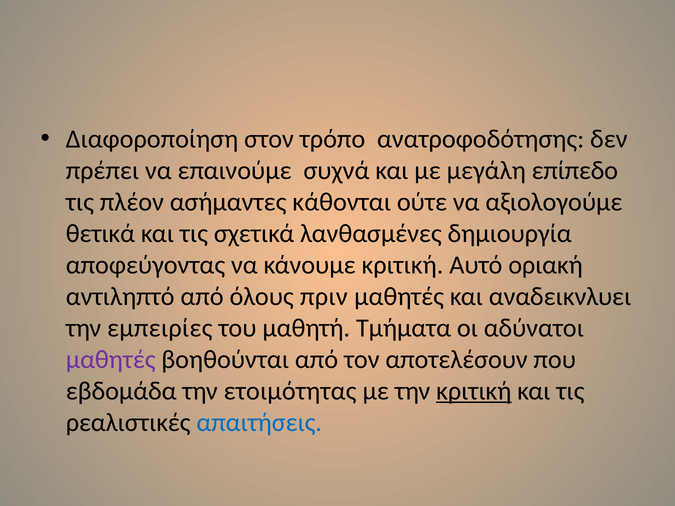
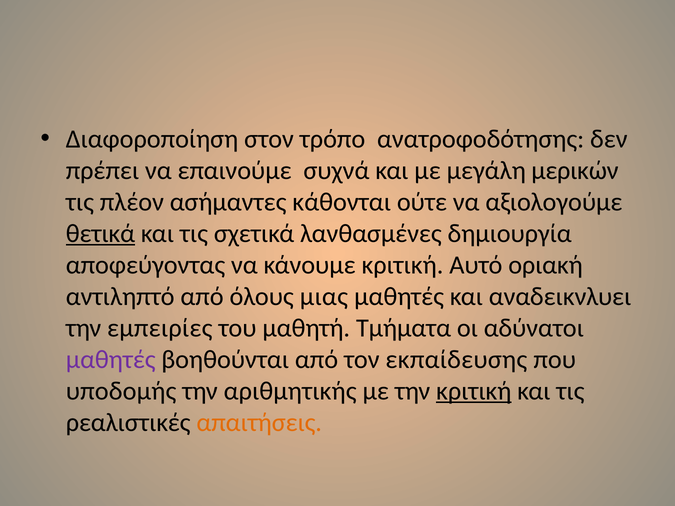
επίπεδο: επίπεδο -> μερικών (575, 171)
θετικά underline: none -> present (100, 234)
πριν: πριν -> μιας (324, 297)
αποτελέσουν: αποτελέσουν -> εκπαίδευσης (456, 360)
εβδομάδα: εβδομάδα -> υποδομής (121, 391)
ετοιμότητας: ετοιμότητας -> αριθμητικής (290, 391)
απαιτήσεις colour: blue -> orange (259, 423)
